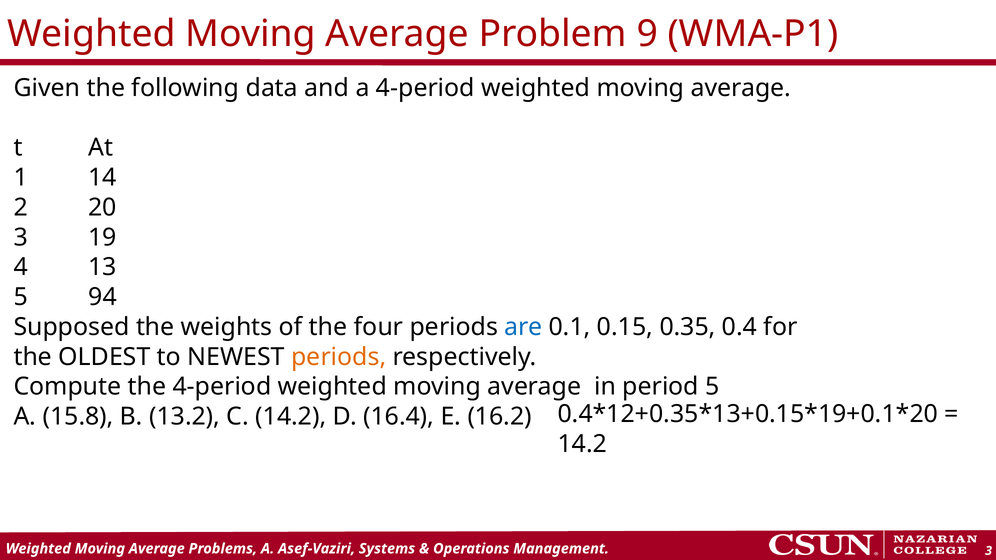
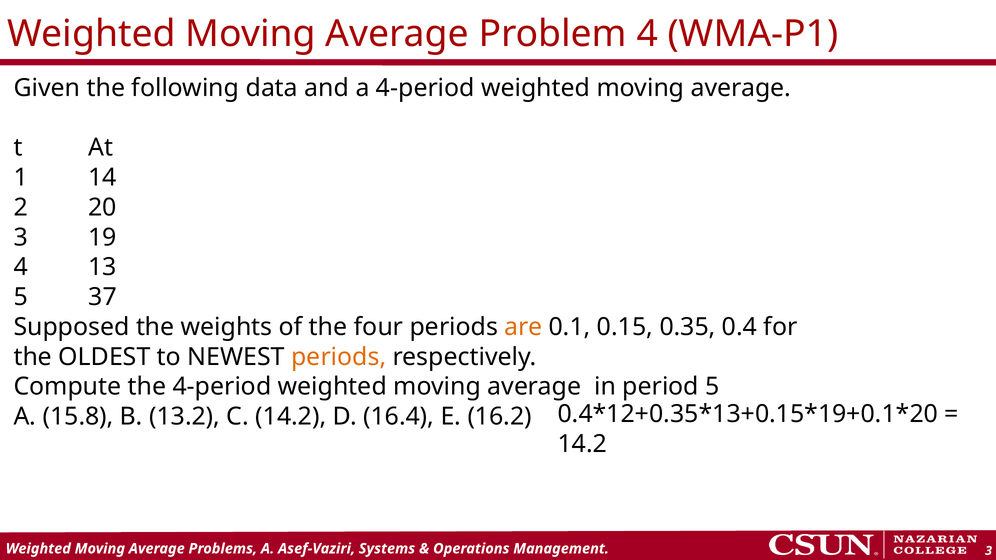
Problem 9: 9 -> 4 (647, 34)
94: 94 -> 37 (103, 297)
are colour: blue -> orange (523, 327)
